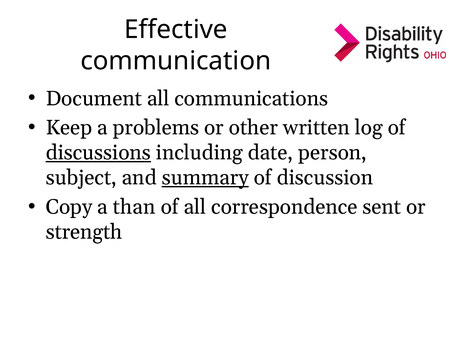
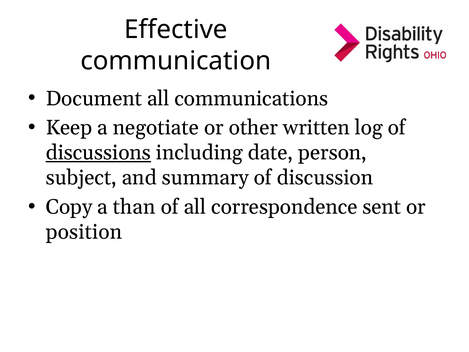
problems: problems -> negotiate (156, 128)
summary underline: present -> none (205, 178)
strength: strength -> position (84, 232)
